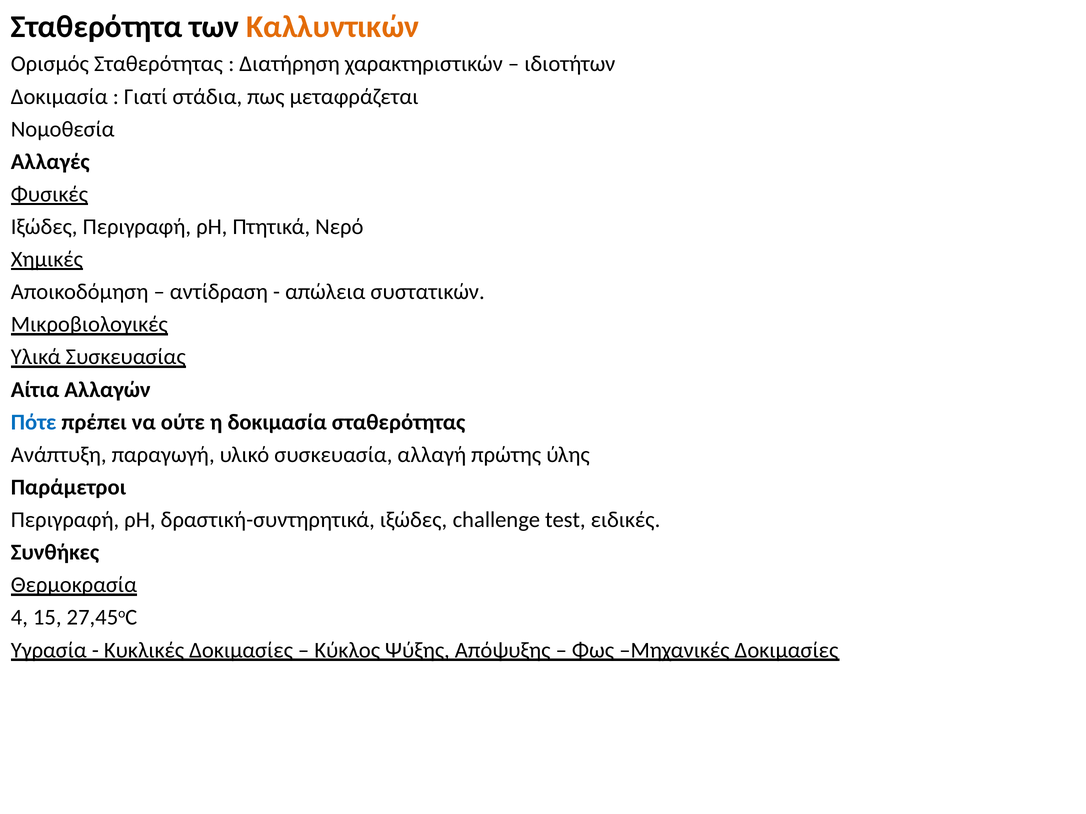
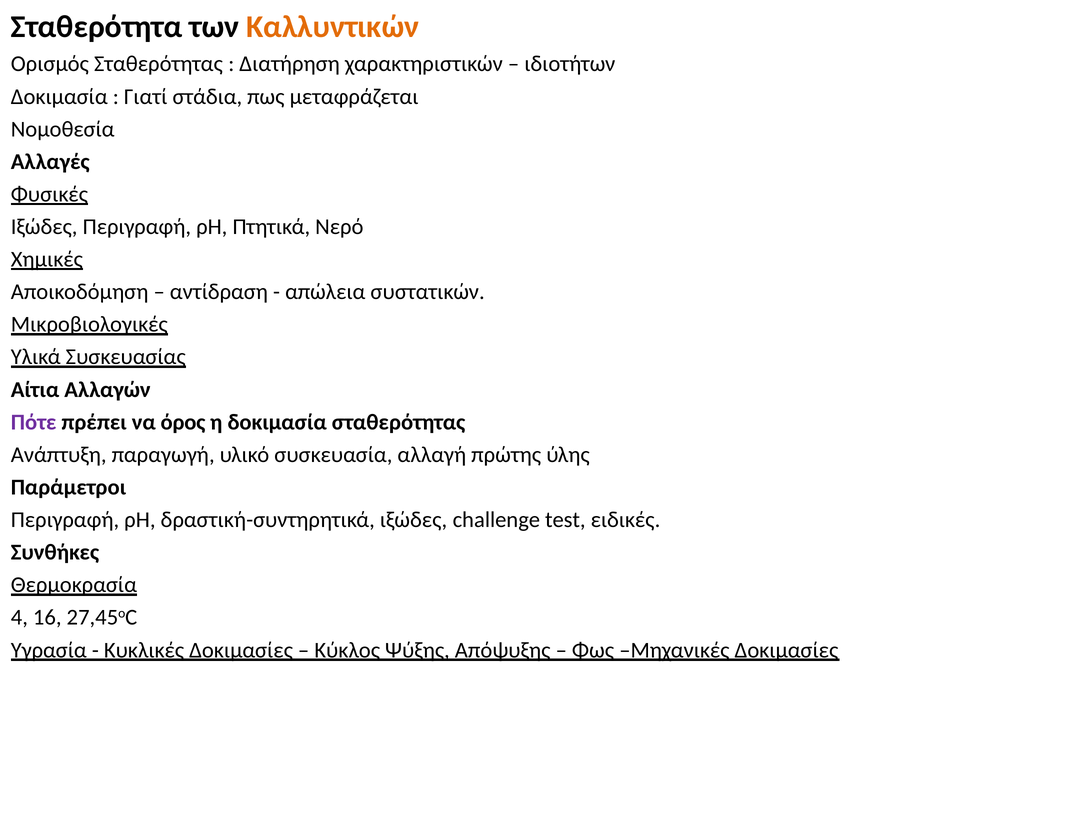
Πότε colour: blue -> purple (34, 422)
ούτε: ούτε -> όρος (183, 422)
15: 15 -> 16 (47, 618)
